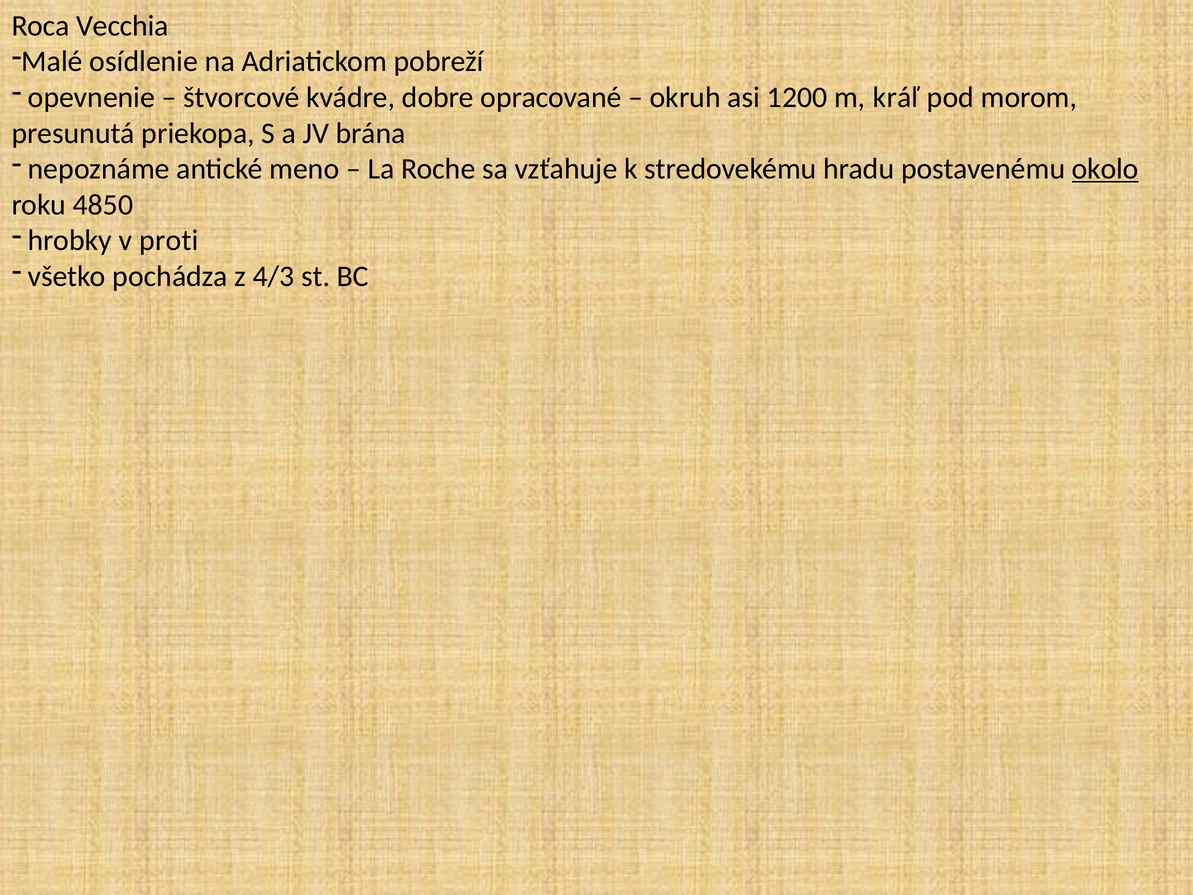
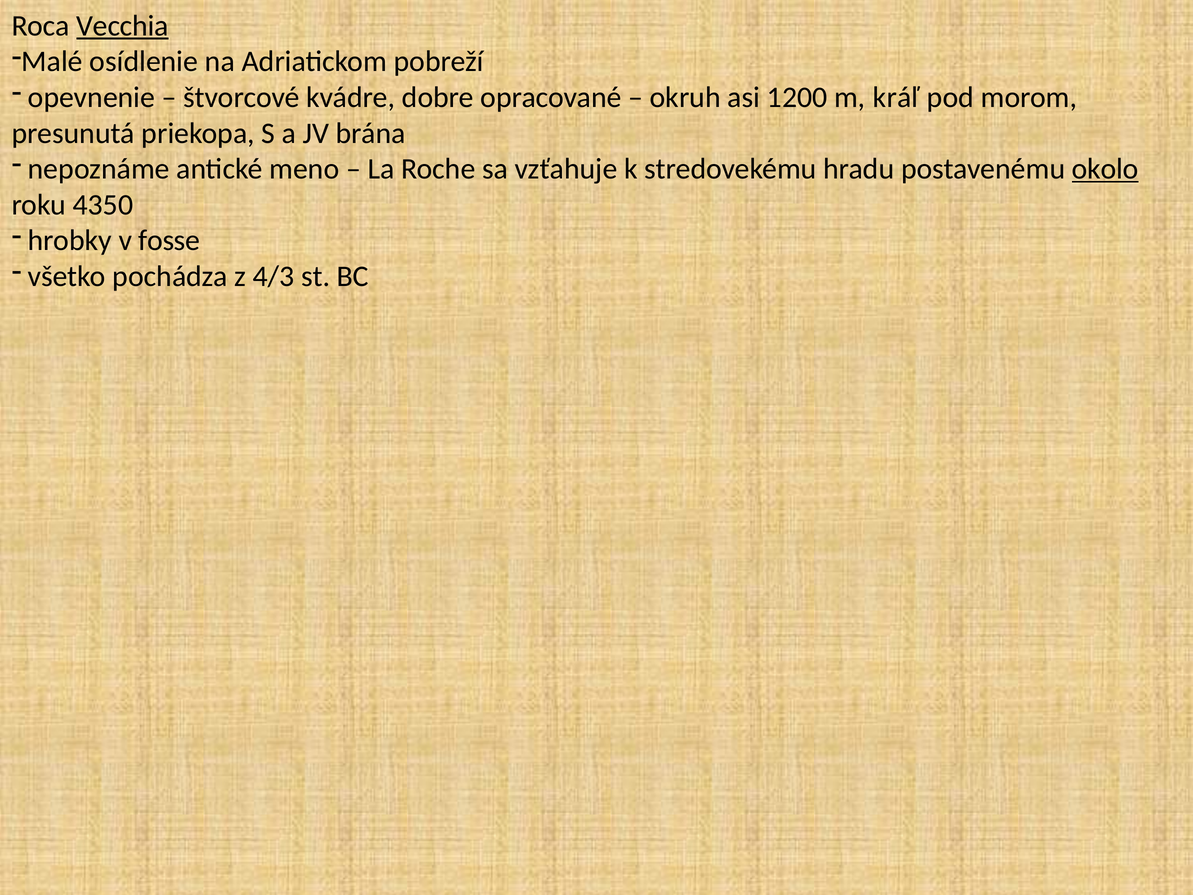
Vecchia underline: none -> present (122, 26)
4850: 4850 -> 4350 (103, 205)
proti: proti -> fosse (169, 241)
